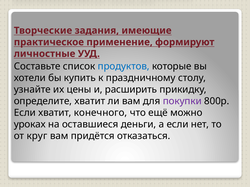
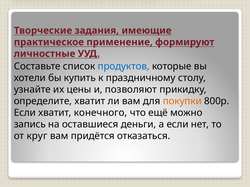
расширить: расширить -> позволяют (131, 90)
покупки colour: purple -> orange (182, 101)
уроках: уроках -> запись (30, 125)
